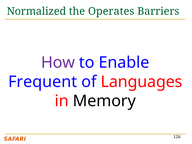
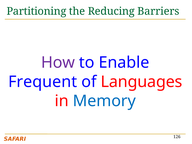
Normalized: Normalized -> Partitioning (36, 11)
Operates: Operates -> Reducing (111, 11)
Memory colour: black -> blue (104, 101)
